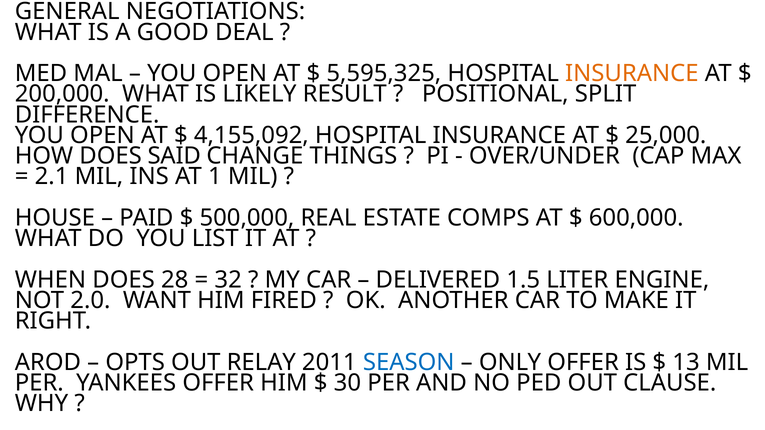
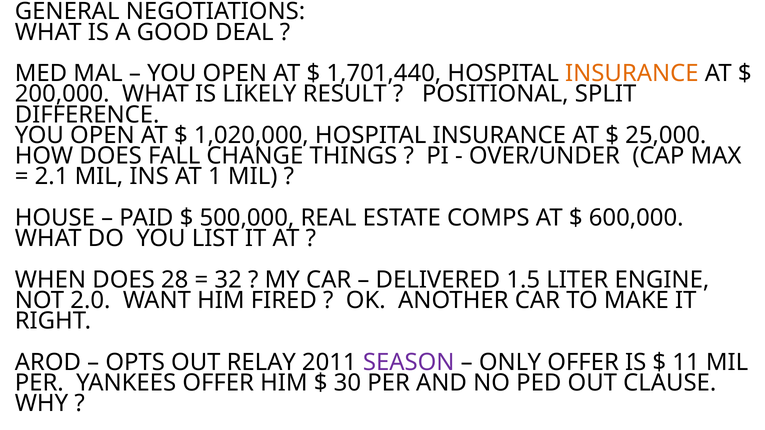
5,595,325: 5,595,325 -> 1,701,440 (384, 73)
4,155,092: 4,155,092 -> 1,020,000 (251, 135)
SAID: SAID -> FALL (174, 156)
SEASON colour: blue -> purple (409, 362)
13: 13 -> 11 (686, 362)
